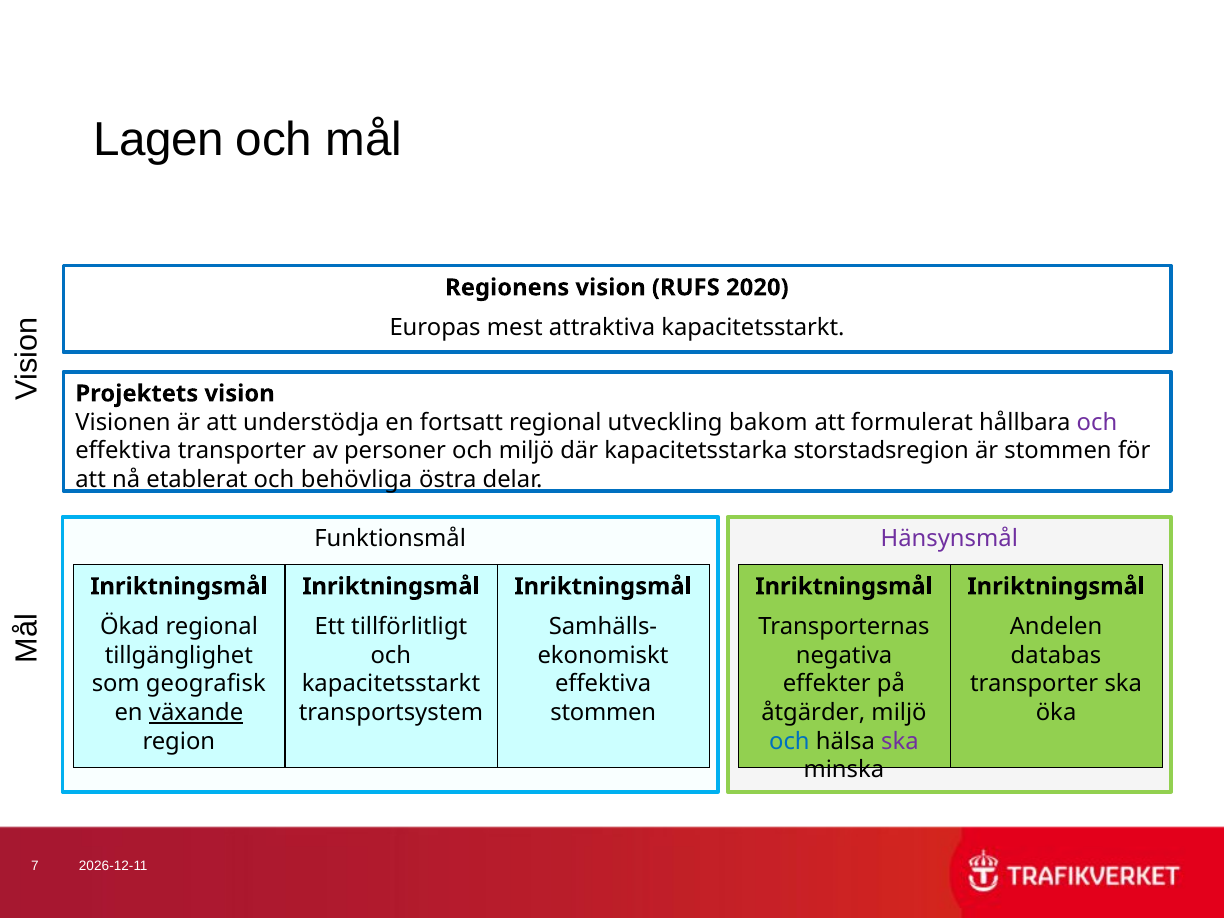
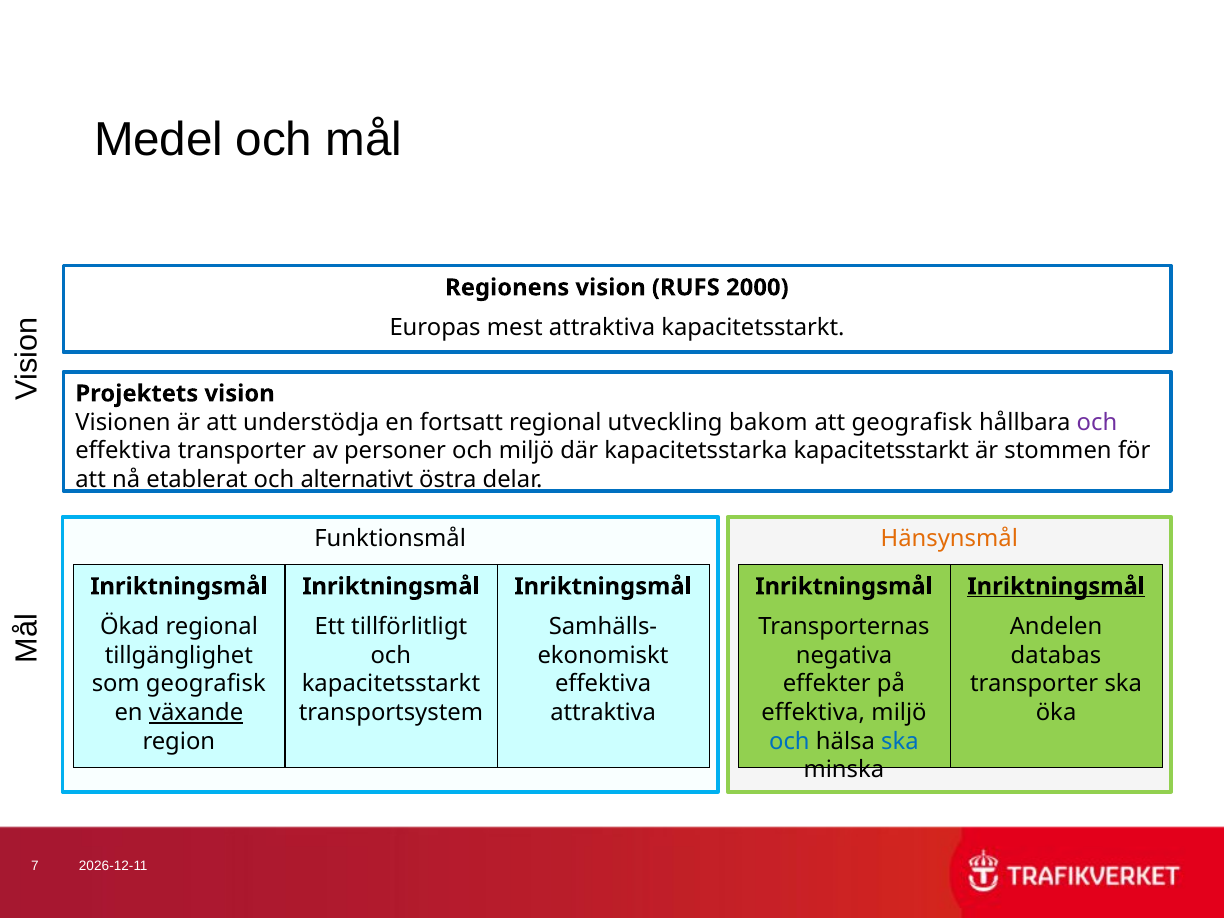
Lagen: Lagen -> Medel (158, 139)
2020: 2020 -> 2000 (757, 288)
att formulerat: formulerat -> geografisk (912, 422)
kapacitetsstarka storstadsregion: storstadsregion -> kapacitetsstarkt (881, 451)
behövliga: behövliga -> alternativt (357, 479)
Hänsynsmål colour: purple -> orange (949, 539)
Inriktningsmål underline: none -> present (1056, 586)
stommen: stommen -> attraktiva (603, 713)
åtgärder: åtgärder -> effektiva (813, 713)
ska colour: purple -> blue (900, 741)
